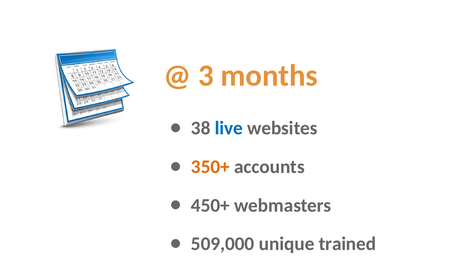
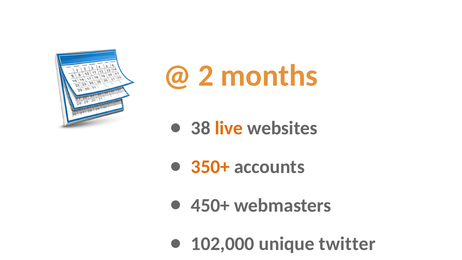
3: 3 -> 2 (206, 76)
live colour: blue -> orange (229, 128)
509,000: 509,000 -> 102,000 (223, 244)
trained: trained -> twitter (347, 244)
